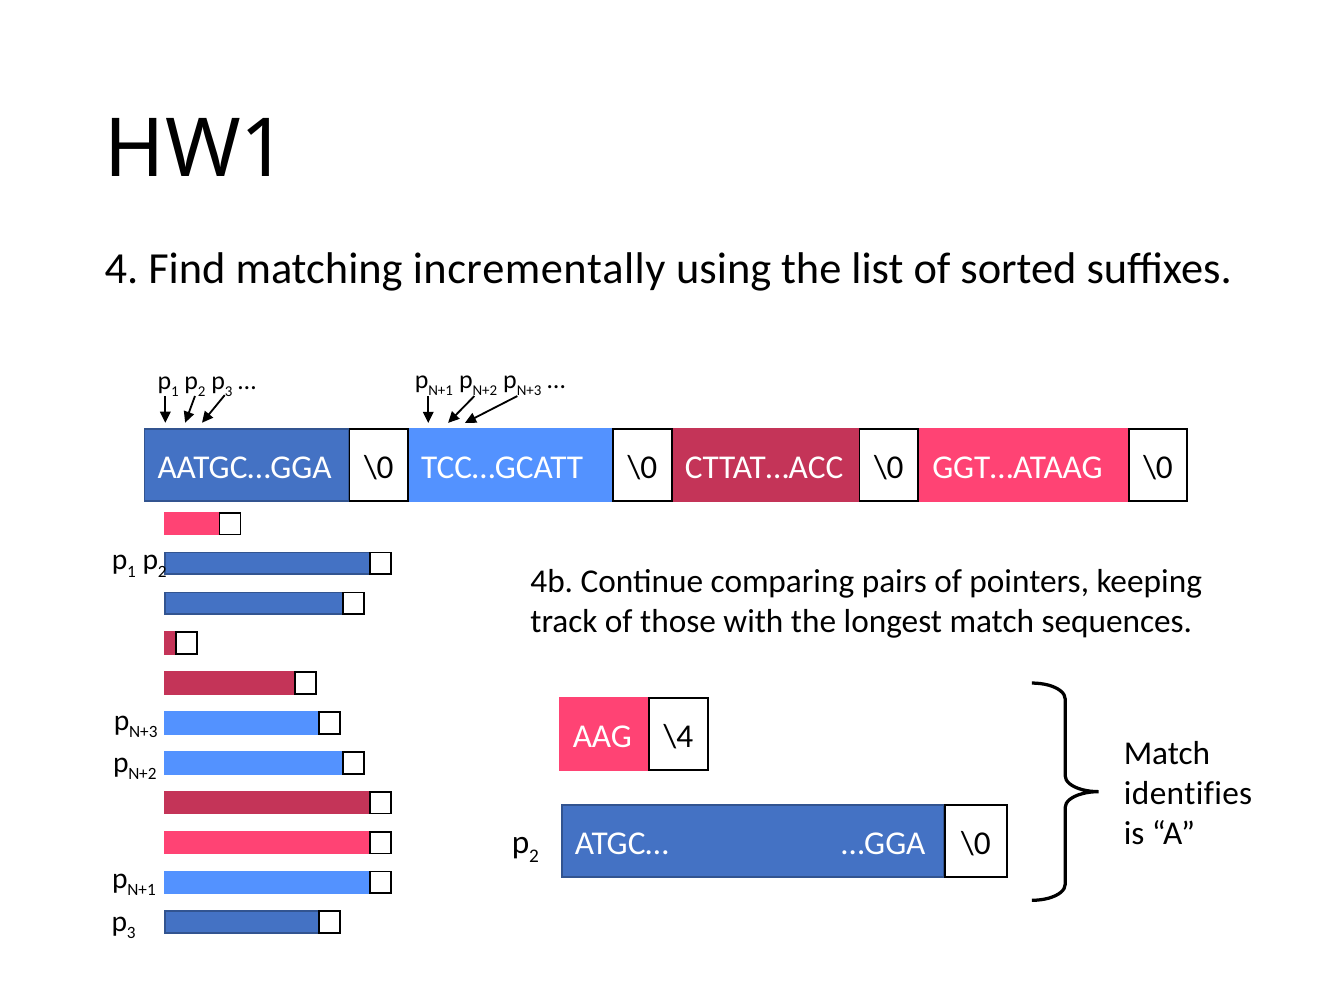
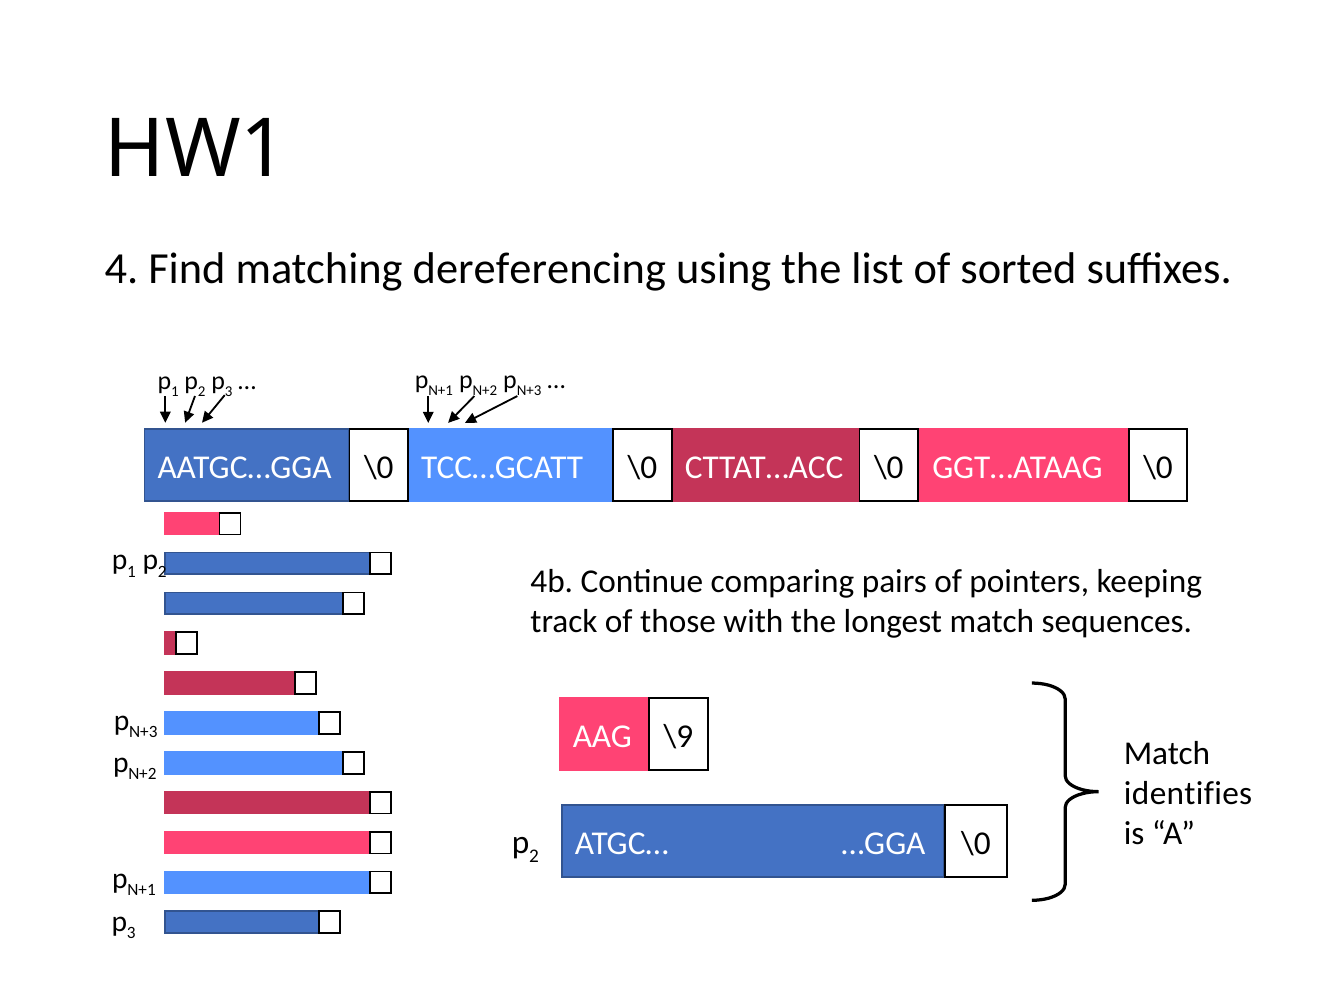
incrementally: incrementally -> dereferencing (539, 268)
\4: \4 -> \9 (678, 736)
